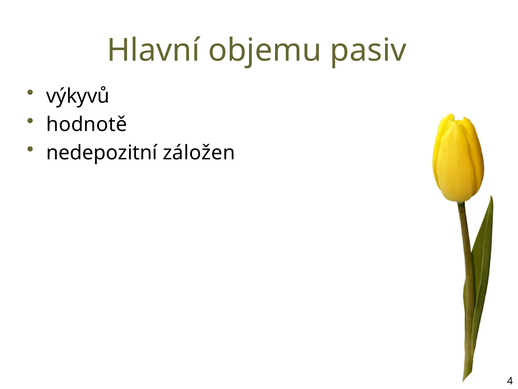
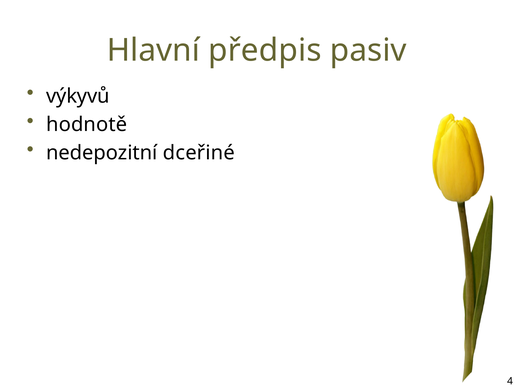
objemu: objemu -> předpis (265, 50)
záložen: záložen -> dceřiné (199, 153)
